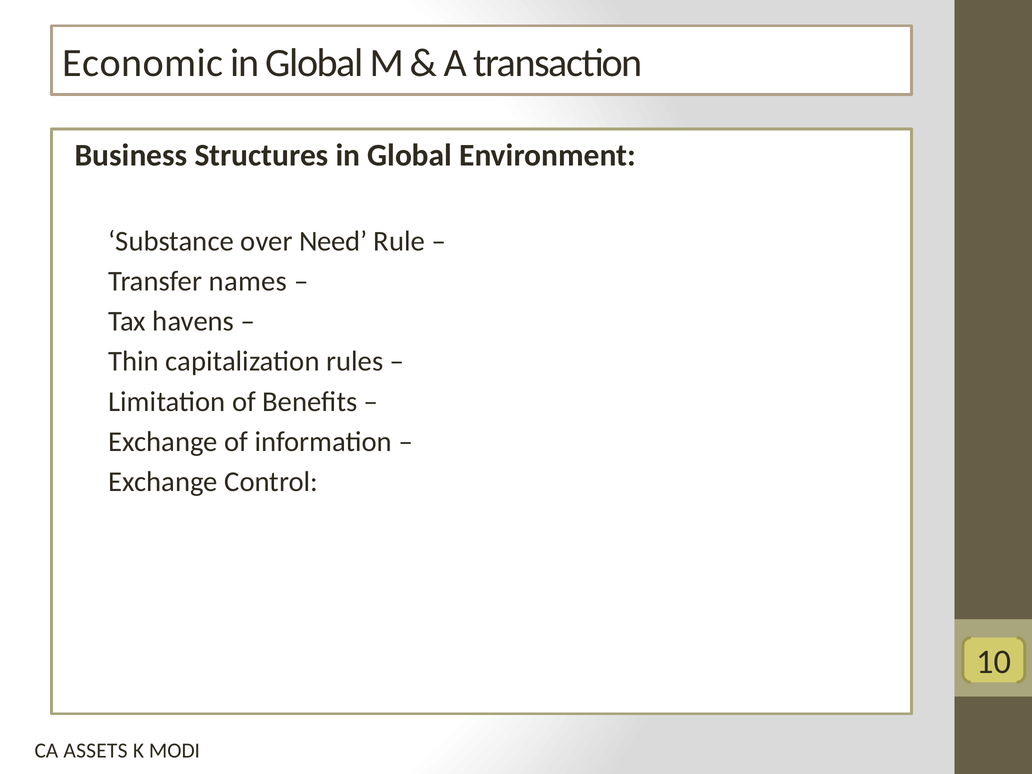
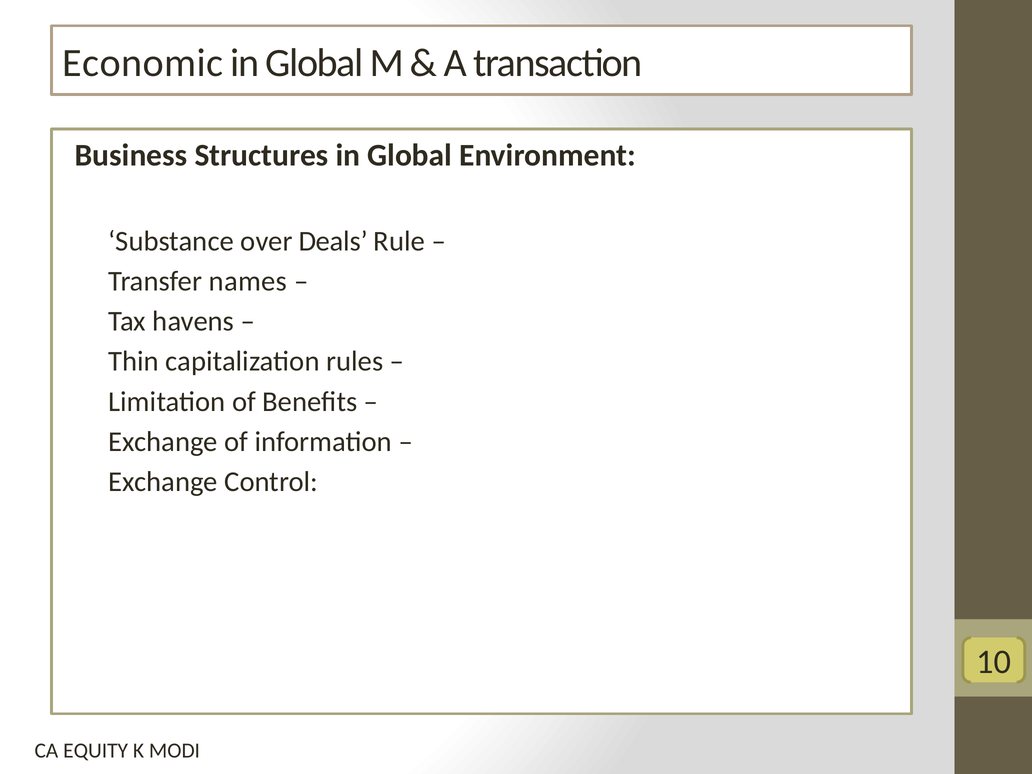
Need: Need -> Deals (333, 241)
ASSETS: ASSETS -> EQUITY (96, 751)
